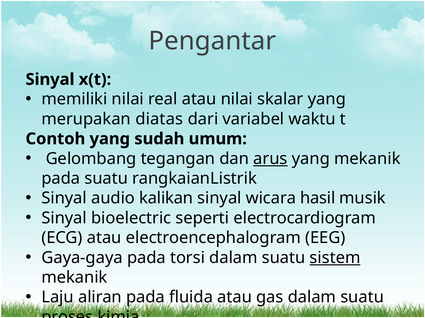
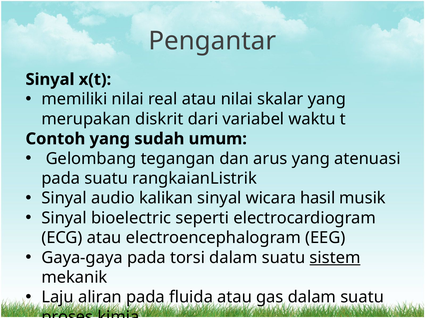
diatas: diatas -> diskrit (159, 119)
arus underline: present -> none (270, 159)
yang mekanik: mekanik -> atenuasi (367, 159)
